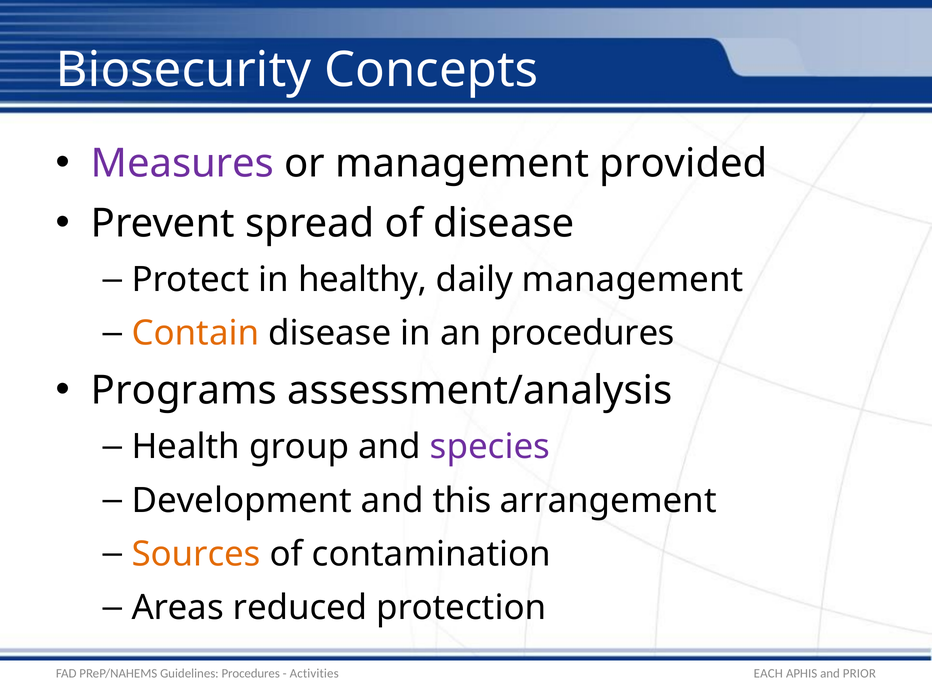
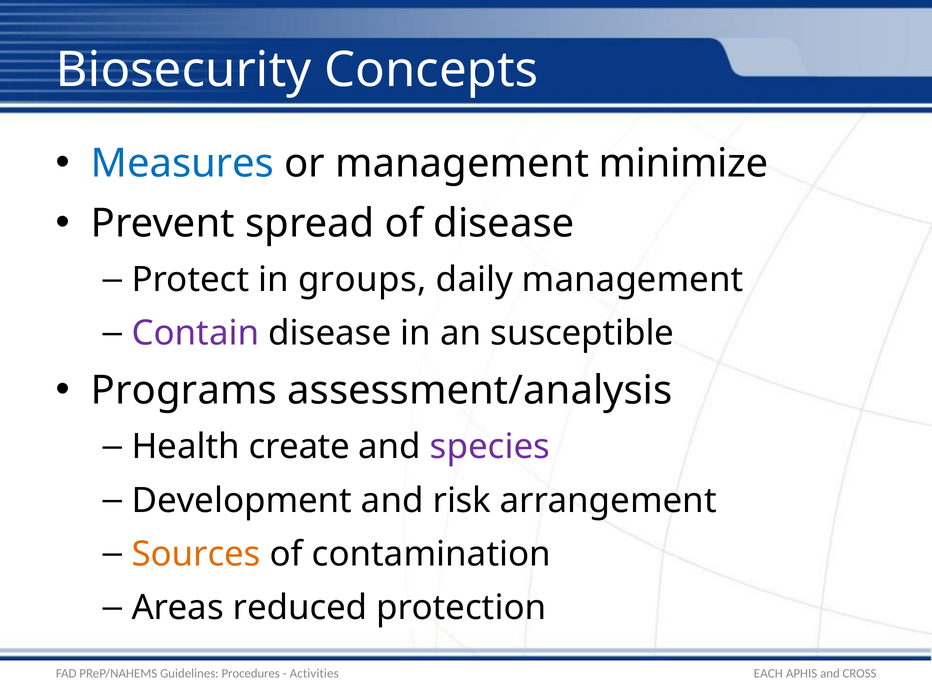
Measures colour: purple -> blue (182, 164)
provided: provided -> minimize (684, 164)
healthy: healthy -> groups (362, 280)
Contain colour: orange -> purple (195, 333)
an procedures: procedures -> susceptible (582, 333)
group: group -> create (299, 447)
this: this -> risk (462, 501)
PRIOR: PRIOR -> CROSS (860, 674)
